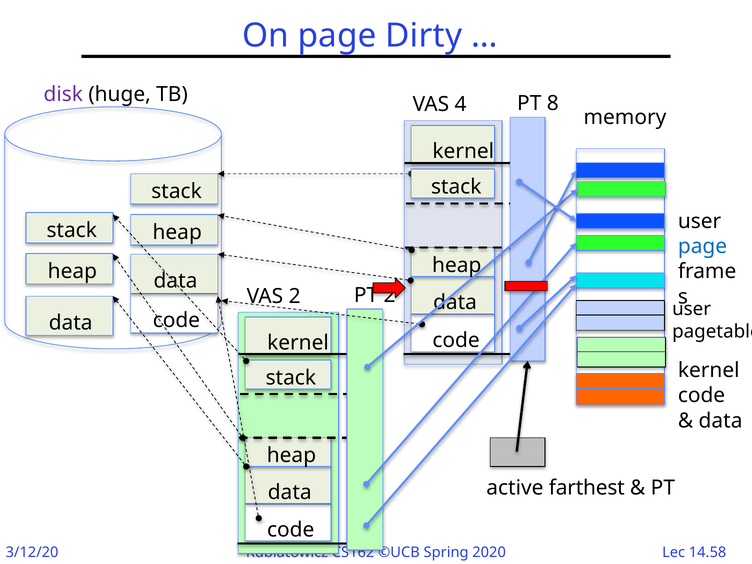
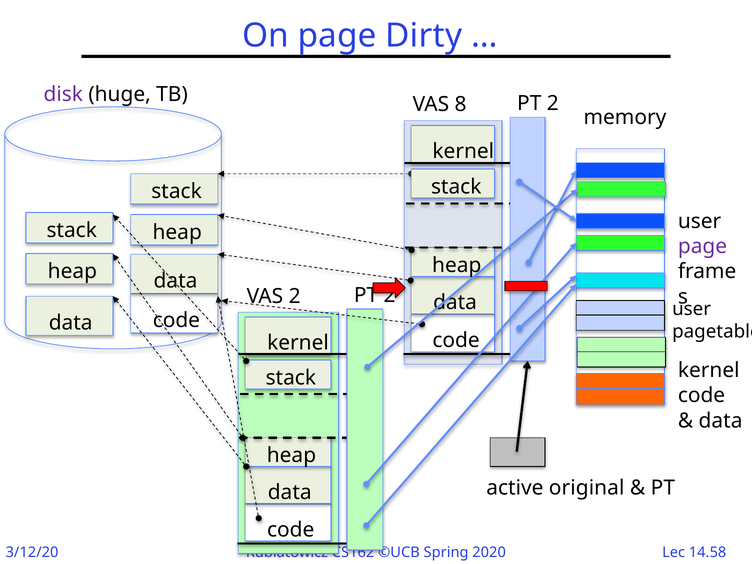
4: 4 -> 8 (461, 104)
8: 8 -> 2 (553, 104)
page colour: blue -> purple (703, 247)
farthest: farthest -> original (587, 488)
